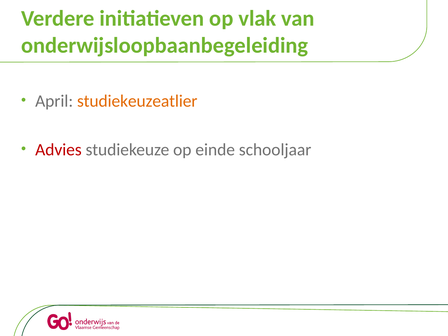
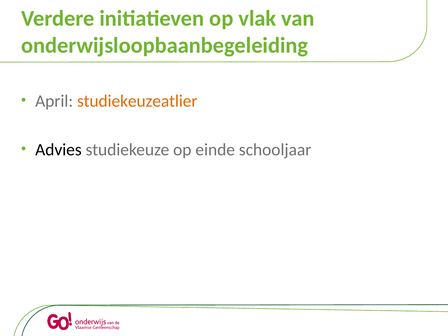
Advies colour: red -> black (58, 150)
